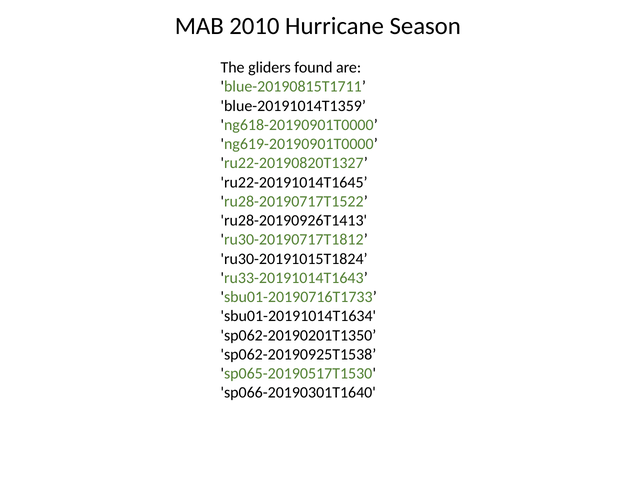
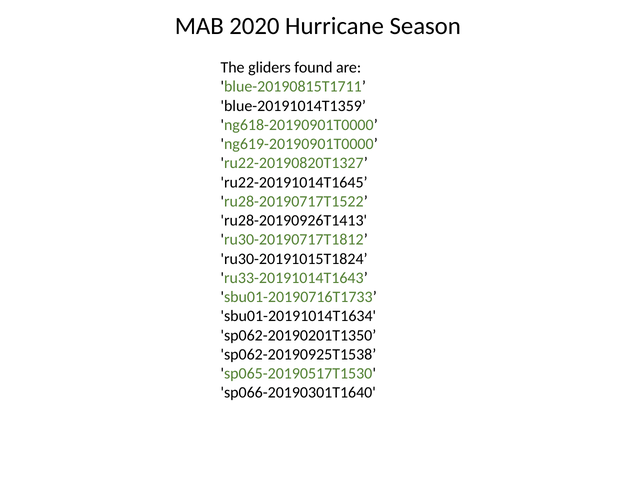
2010: 2010 -> 2020 (254, 26)
